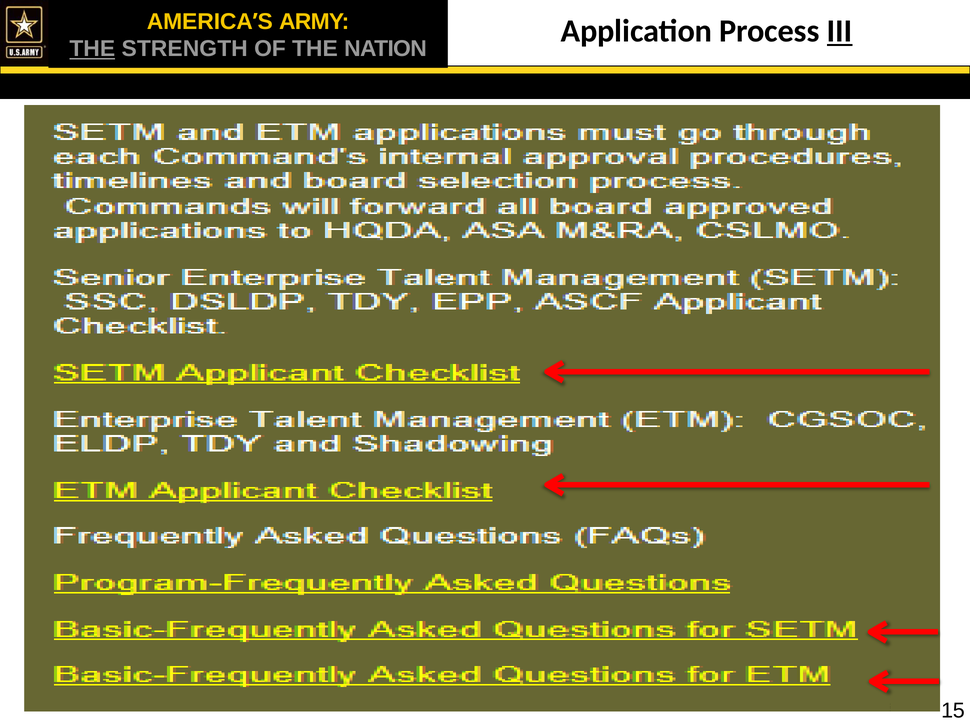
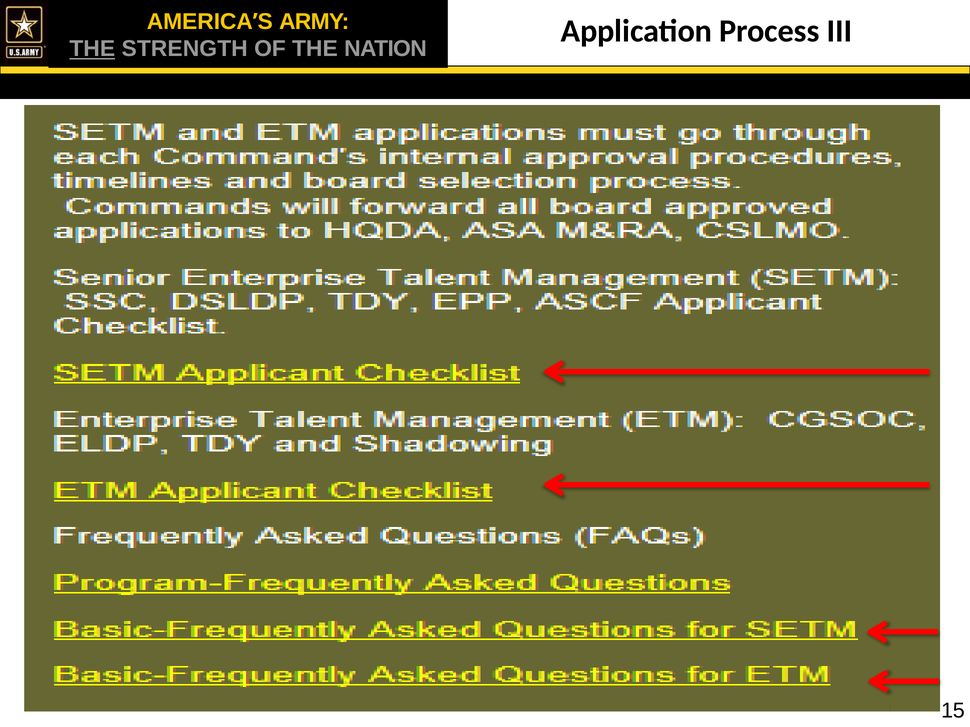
III underline: present -> none (840, 31)
